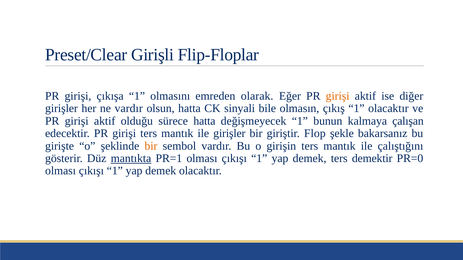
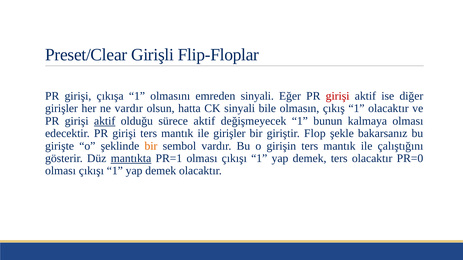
emreden olarak: olarak -> sinyali (257, 96)
girişi colour: orange -> red (338, 96)
aktif underline: none -> present (105, 121)
sürece hatta: hatta -> aktif (204, 121)
kalmaya çalışan: çalışan -> olması (408, 121)
ters demektir: demektir -> olacaktır (372, 159)
